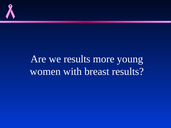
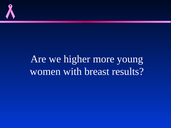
we results: results -> higher (77, 59)
